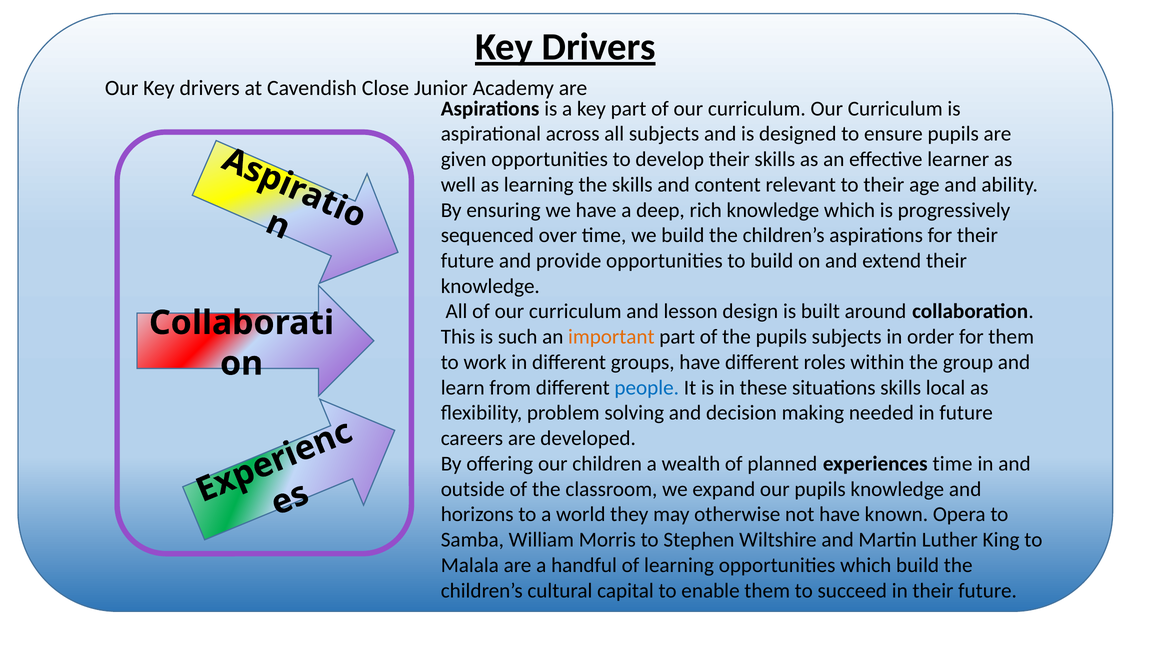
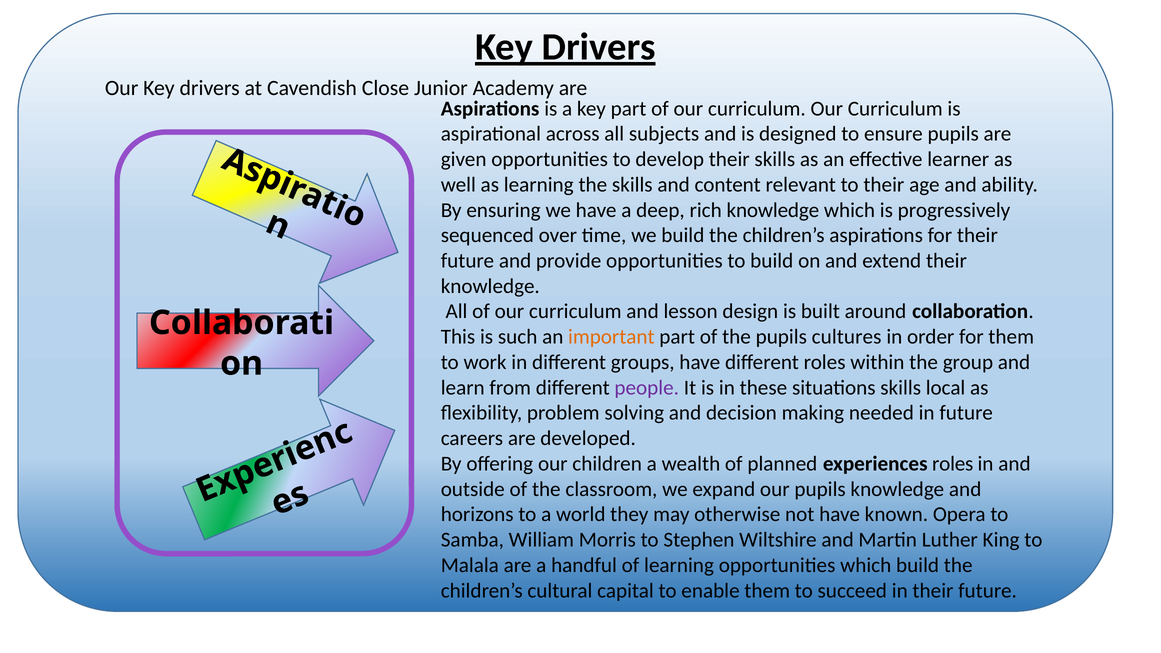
pupils subjects: subjects -> cultures (847, 337)
people colour: blue -> purple (647, 388)
experiences time: time -> roles (953, 464)
